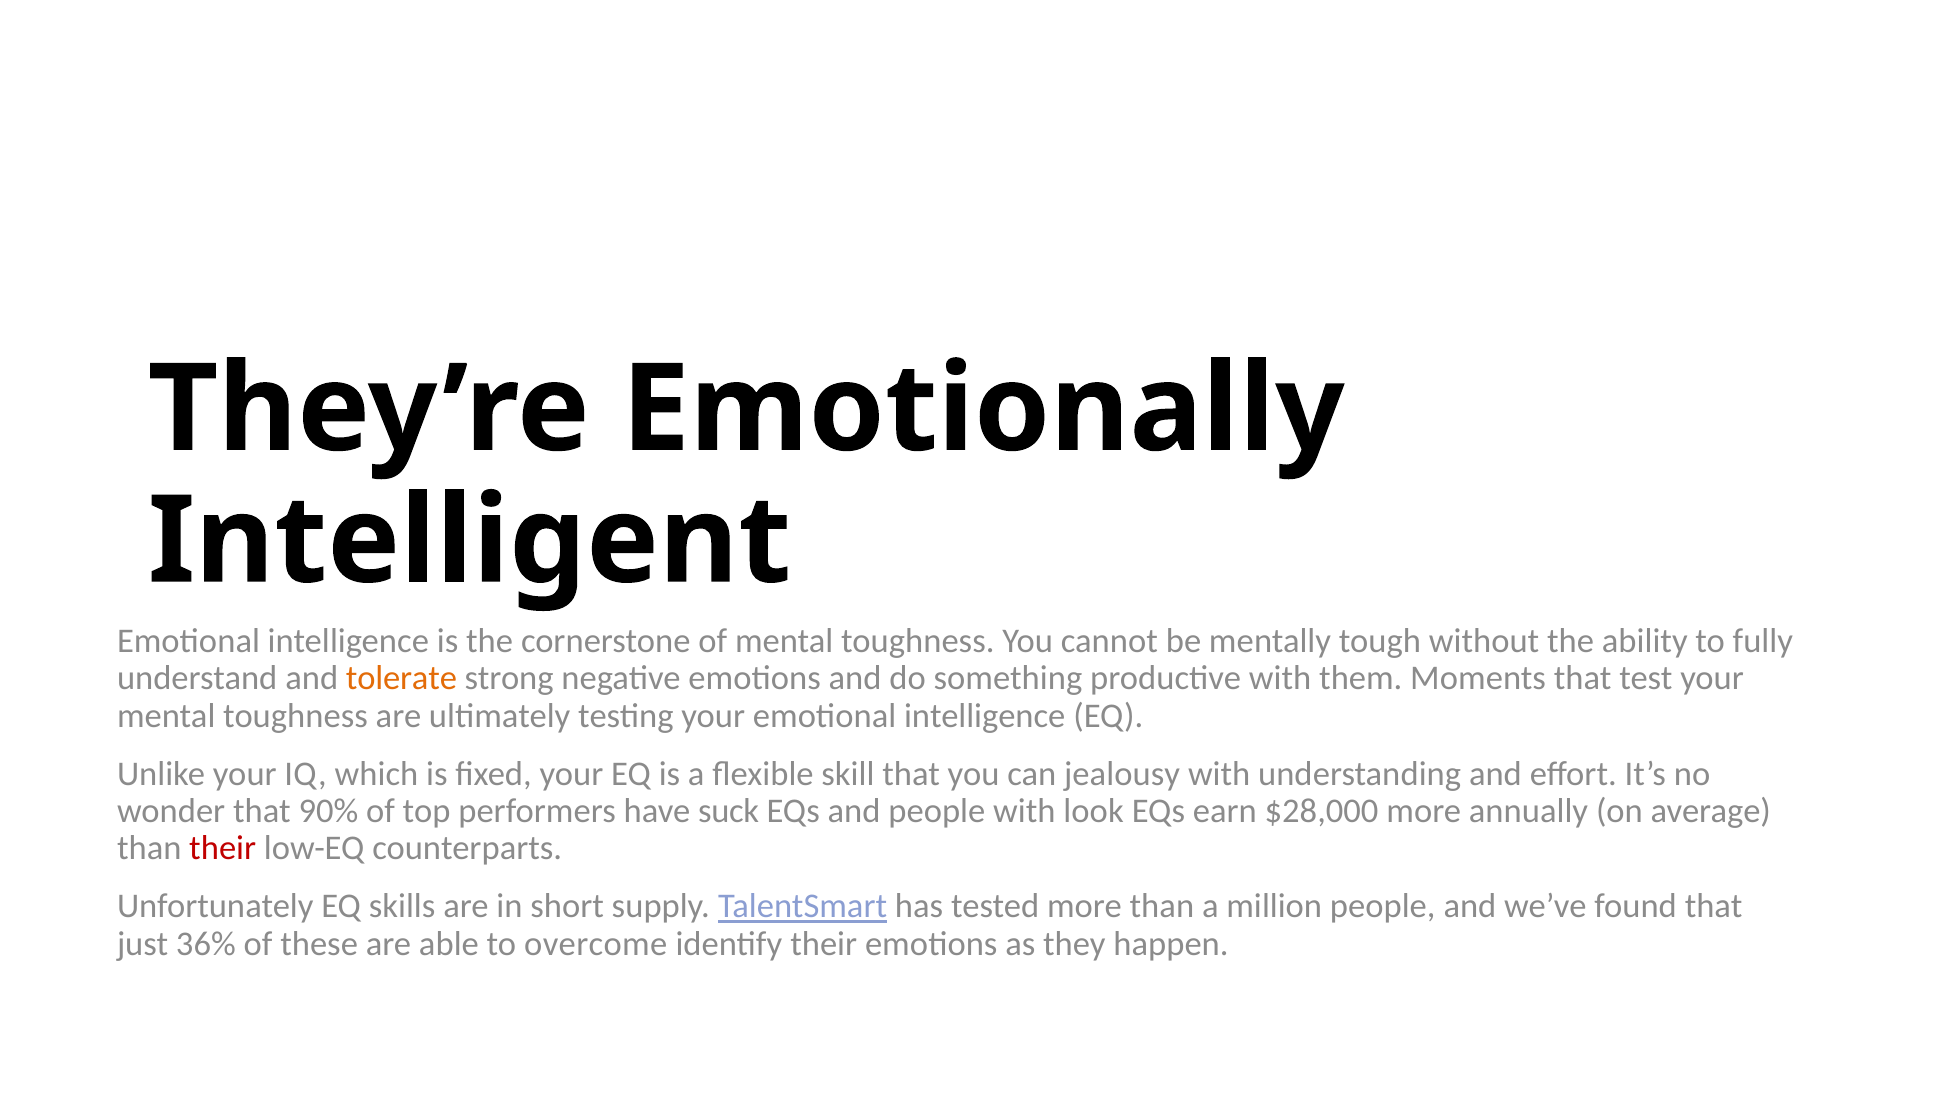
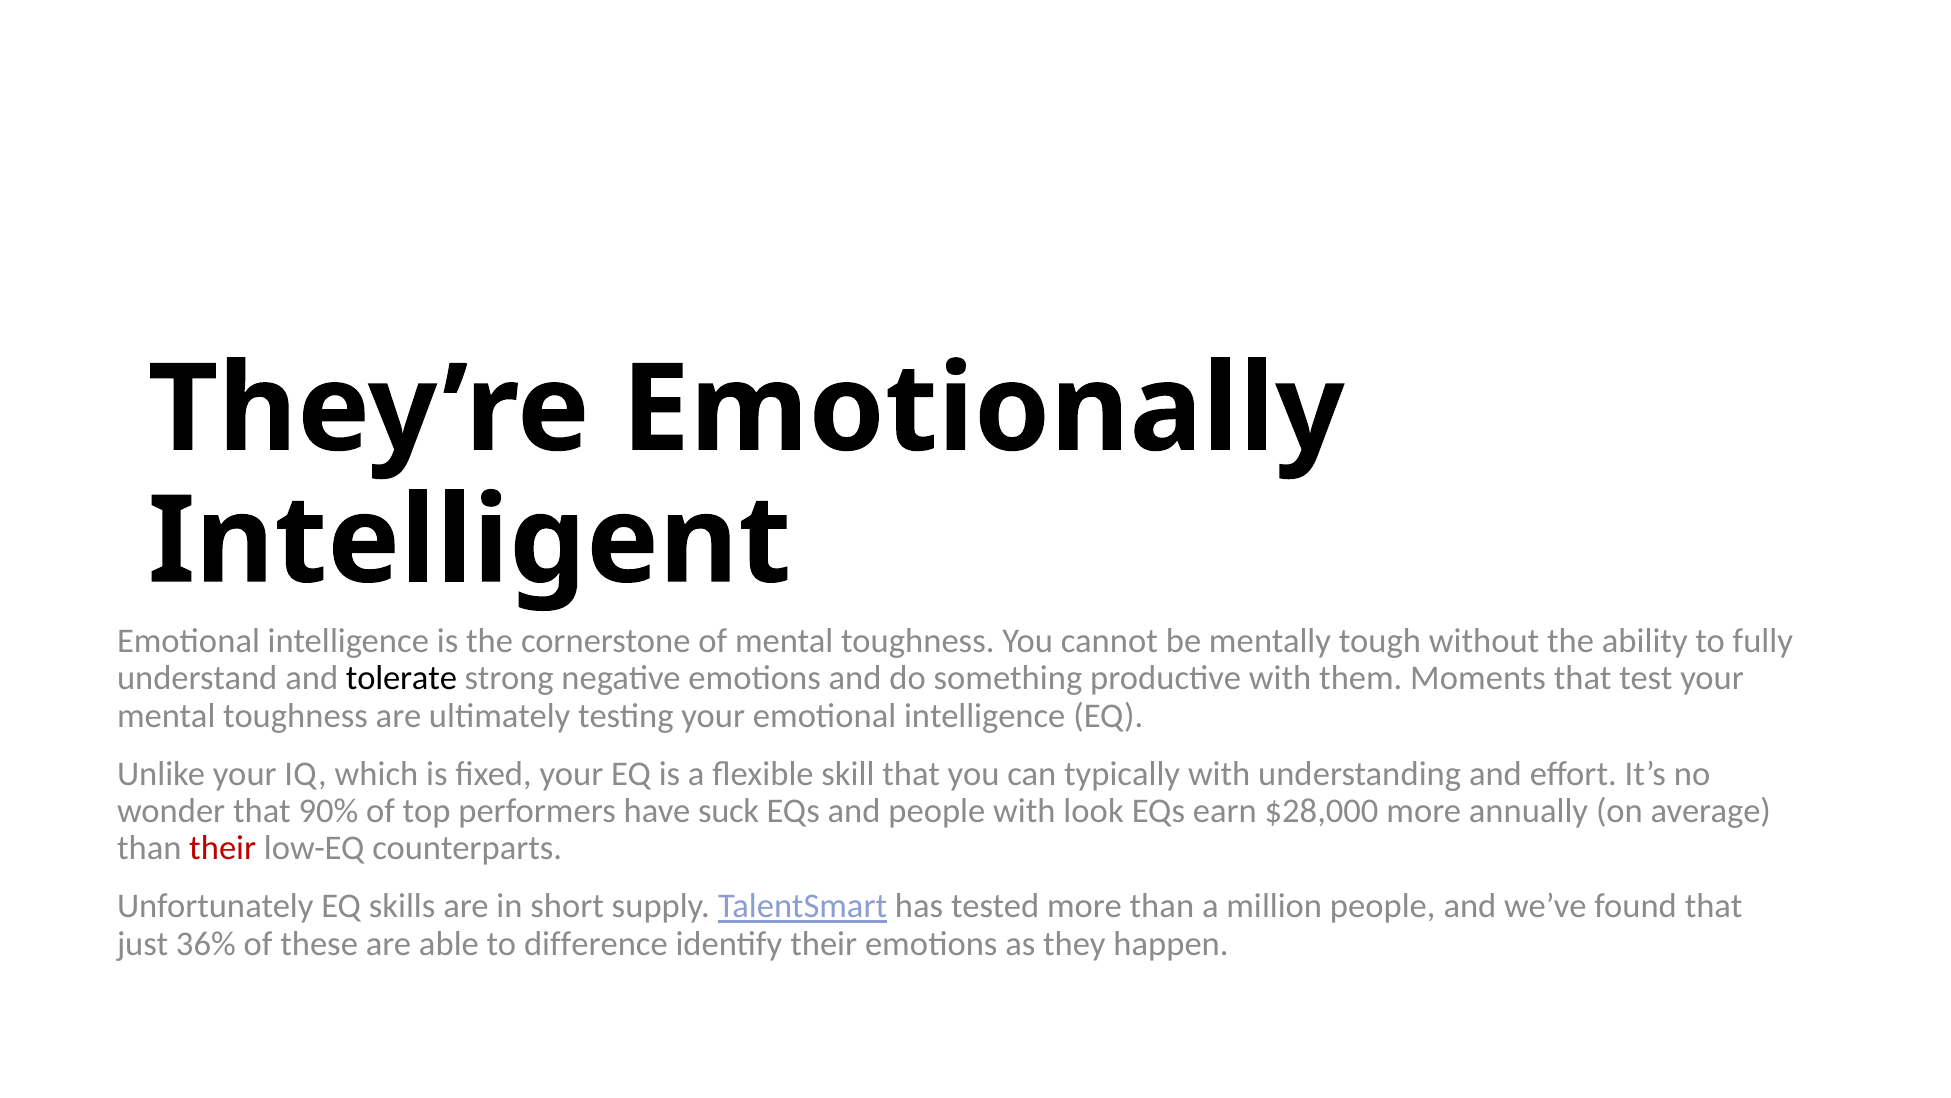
tolerate colour: orange -> black (401, 678)
jealousy: jealousy -> typically (1122, 773)
overcome: overcome -> difference (596, 943)
